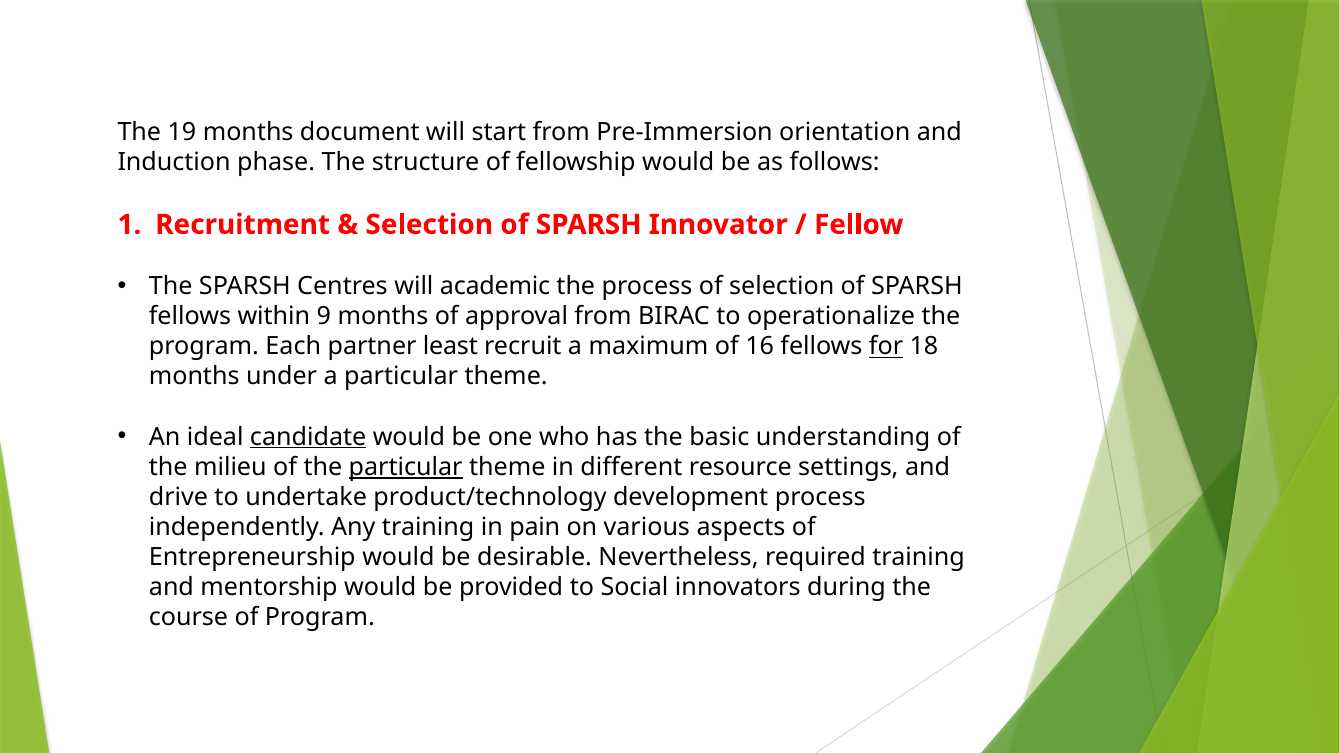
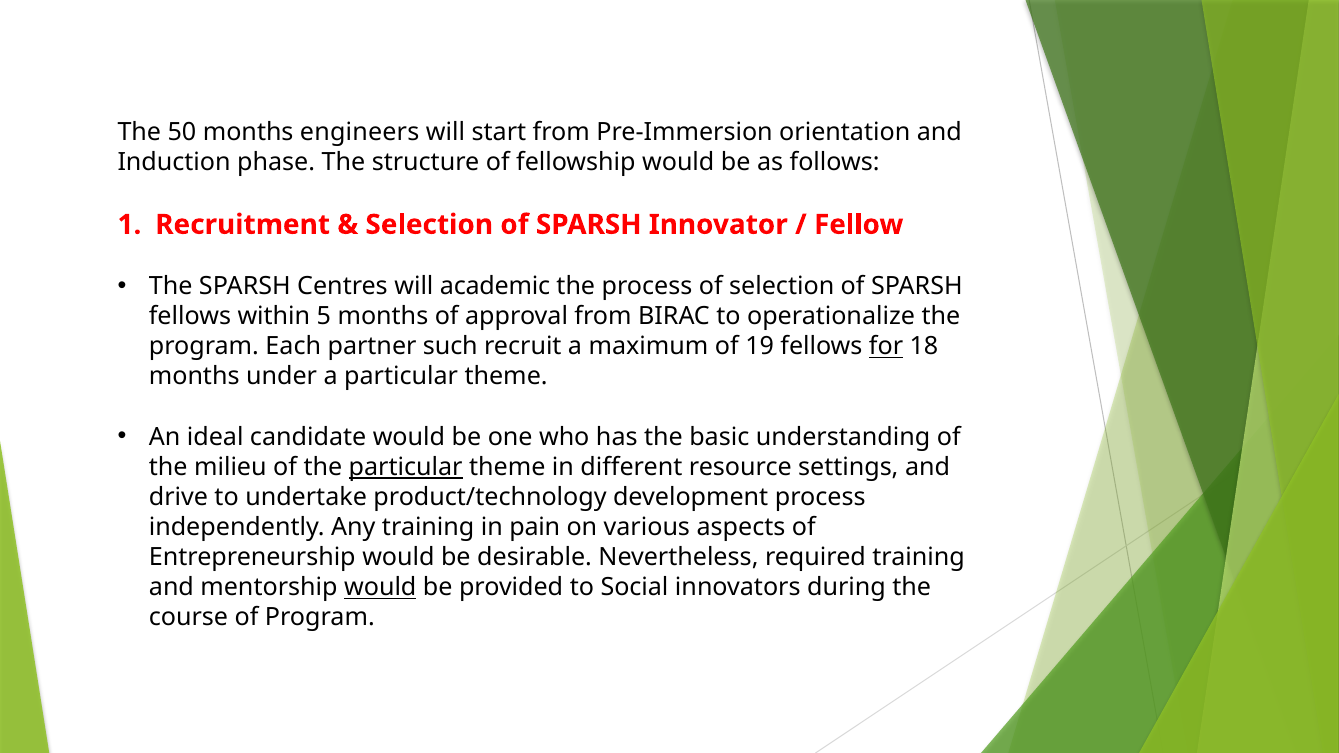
19: 19 -> 50 (182, 132)
document: document -> engineers (360, 132)
9: 9 -> 5 (324, 317)
least: least -> such (450, 347)
16: 16 -> 19 (760, 347)
candidate underline: present -> none (308, 437)
would underline: none -> present (380, 588)
